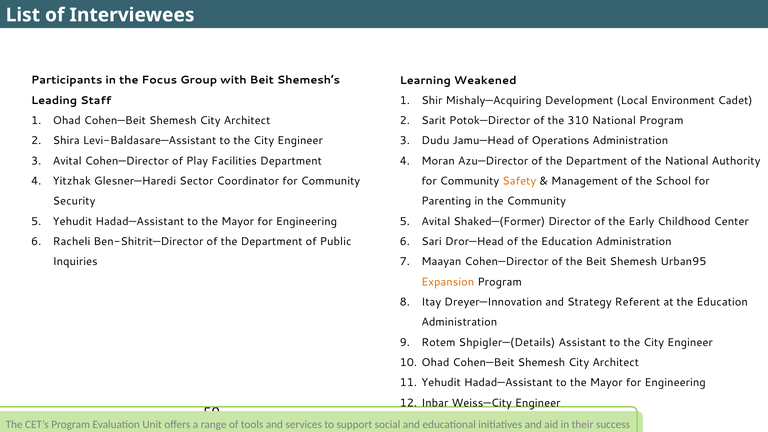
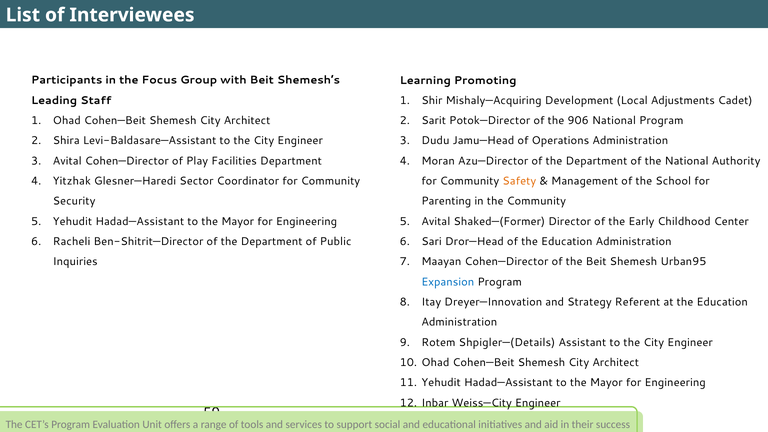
Weakened: Weakened -> Promoting (485, 80)
Environment: Environment -> Adjustments (683, 100)
310: 310 -> 906 (578, 121)
Expansion colour: orange -> blue (448, 282)
